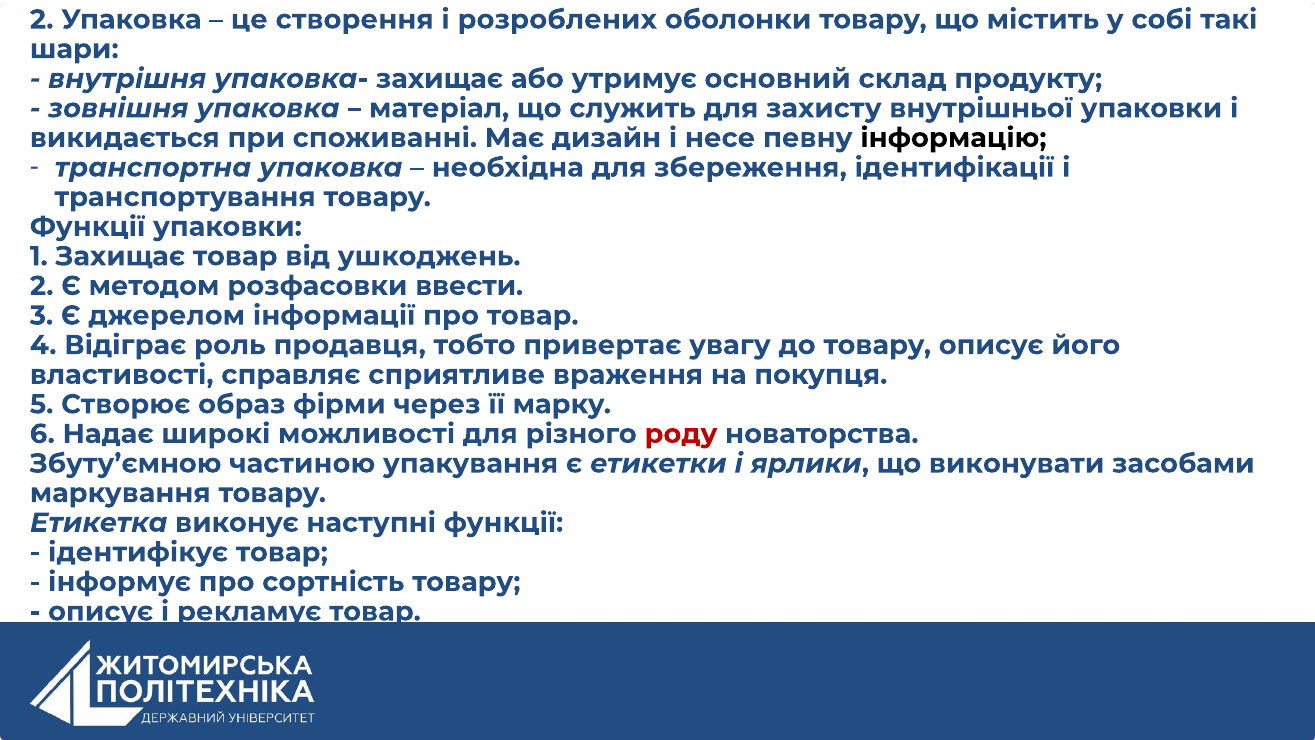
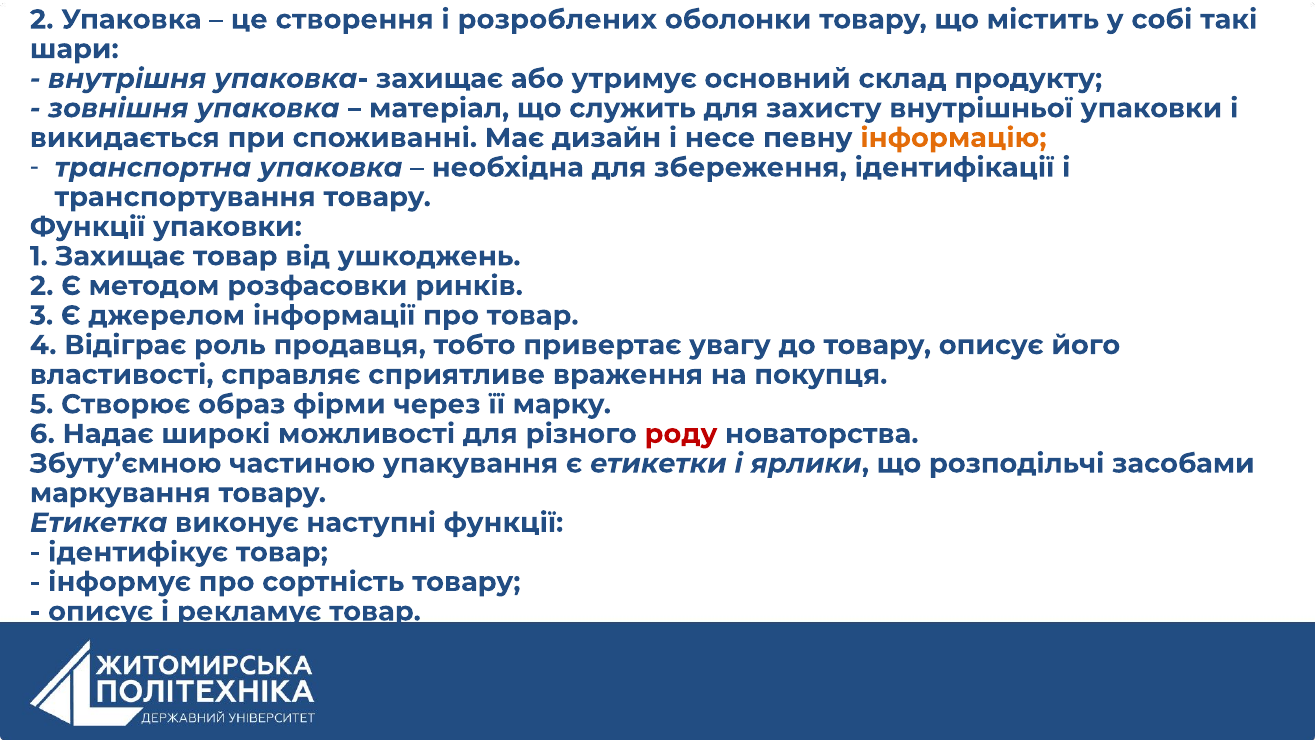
інформацію colour: black -> orange (953, 138)
ввести: ввести -> ринків (469, 286)
виконувати: виконувати -> розподільчі (1017, 463)
